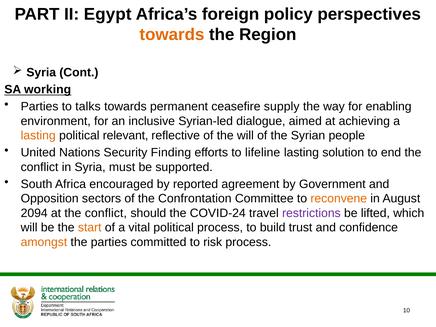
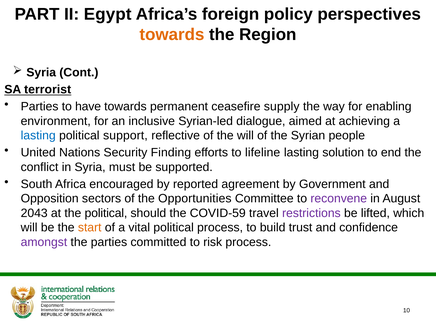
working: working -> terrorist (48, 90)
talks: talks -> have (88, 106)
lasting colour: orange -> blue (38, 136)
relevant: relevant -> support (125, 136)
Confrontation: Confrontation -> Opportunities (195, 199)
reconvene colour: orange -> purple (339, 199)
2094: 2094 -> 2043 (34, 213)
at the conflict: conflict -> political (106, 213)
COVID-24: COVID-24 -> COVID-59 (218, 213)
amongst colour: orange -> purple (44, 242)
